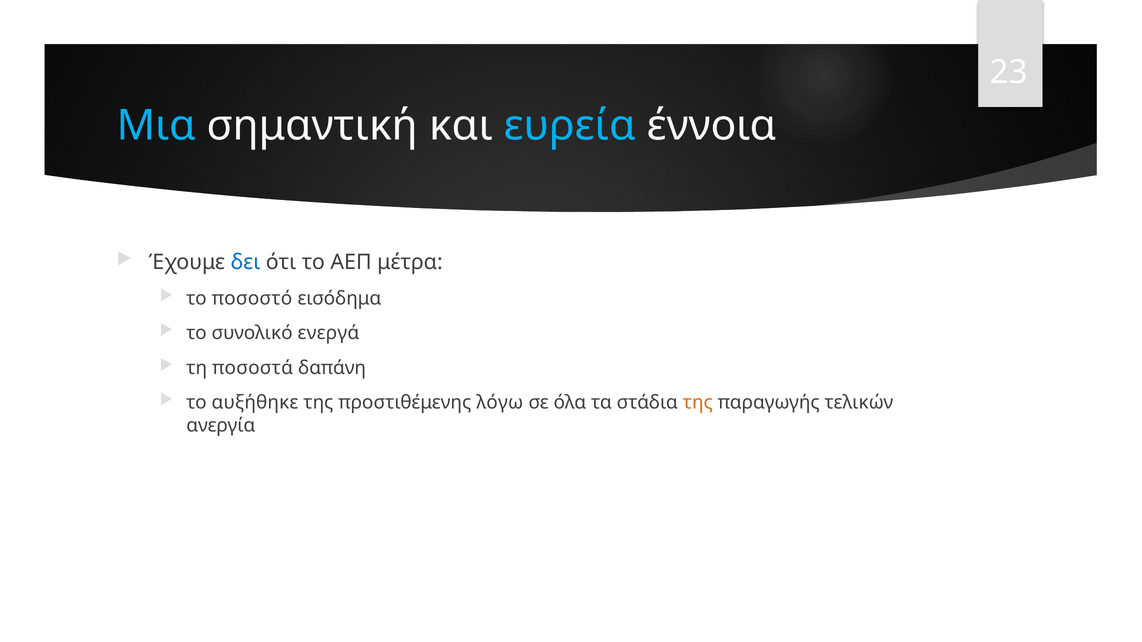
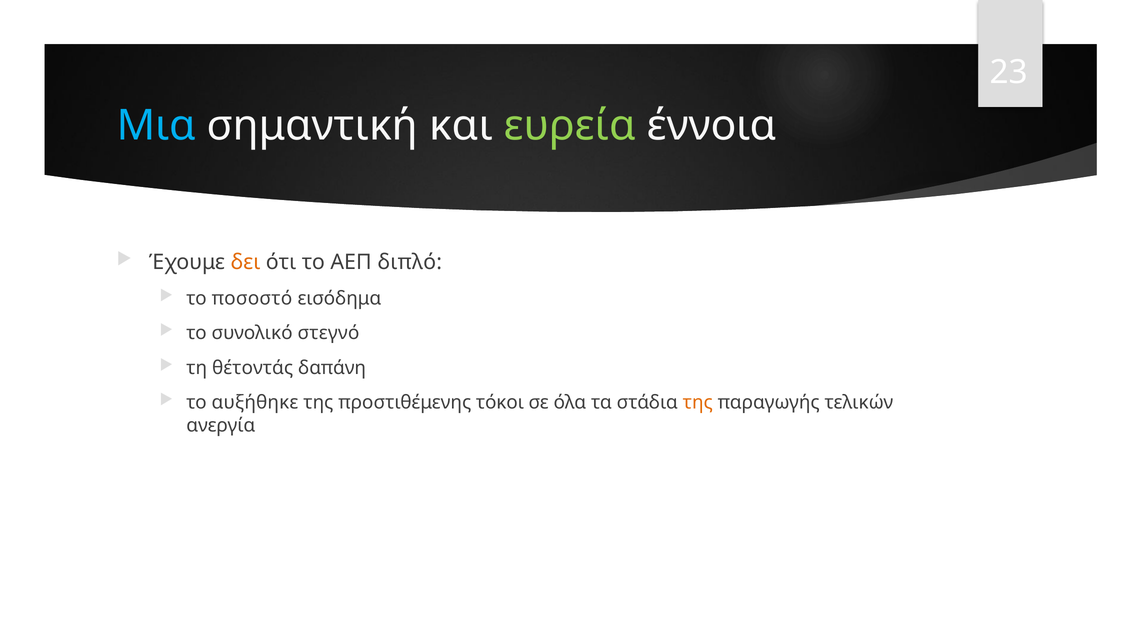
ευρεία colour: light blue -> light green (570, 126)
δει colour: blue -> orange (246, 262)
μέτρα: μέτρα -> διπλό (410, 262)
ενεργά: ενεργά -> στεγνό (328, 333)
ποσοστά: ποσοστά -> θέτοντάς (253, 368)
λόγω: λόγω -> τόκοι (500, 403)
